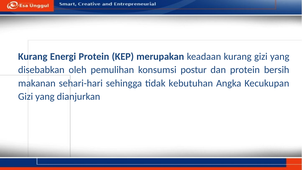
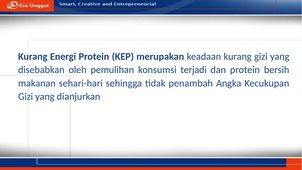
postur: postur -> terjadi (194, 70)
kebutuhan: kebutuhan -> penambah (191, 83)
